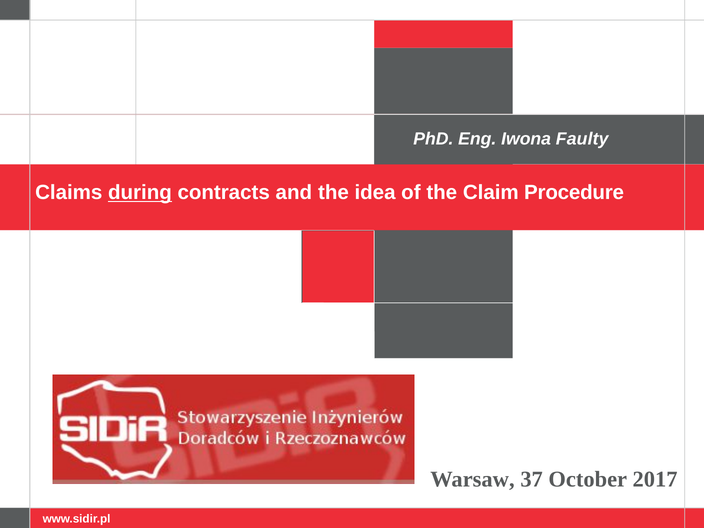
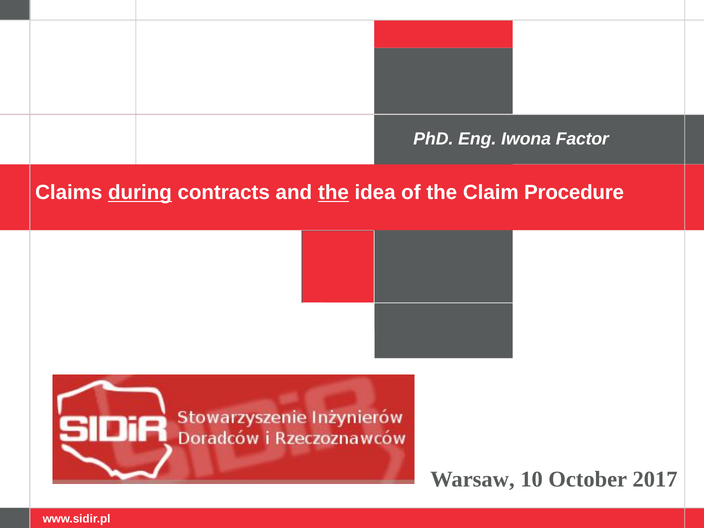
Faulty: Faulty -> Factor (582, 139)
the underline: none -> present (333, 193)
37: 37 -> 10 (532, 479)
